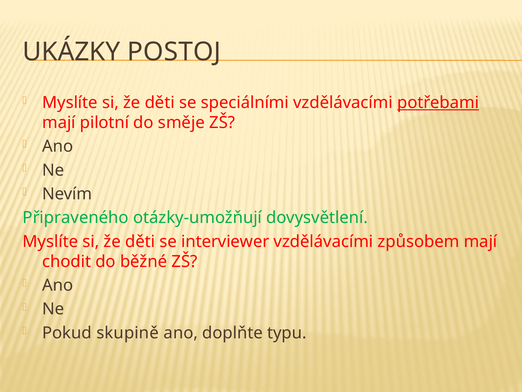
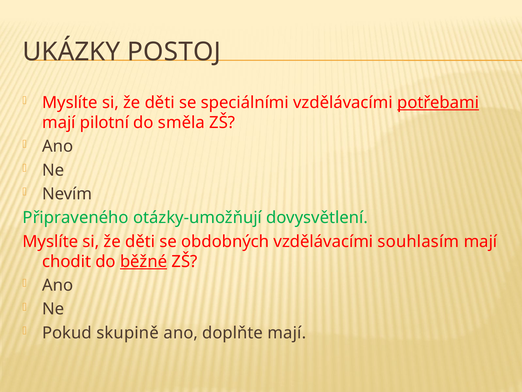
směje: směje -> směla (181, 122)
interviewer: interviewer -> obdobných (225, 241)
způsobem: způsobem -> souhlasím (418, 241)
běžné underline: none -> present (144, 261)
doplňte typu: typu -> mají (287, 333)
